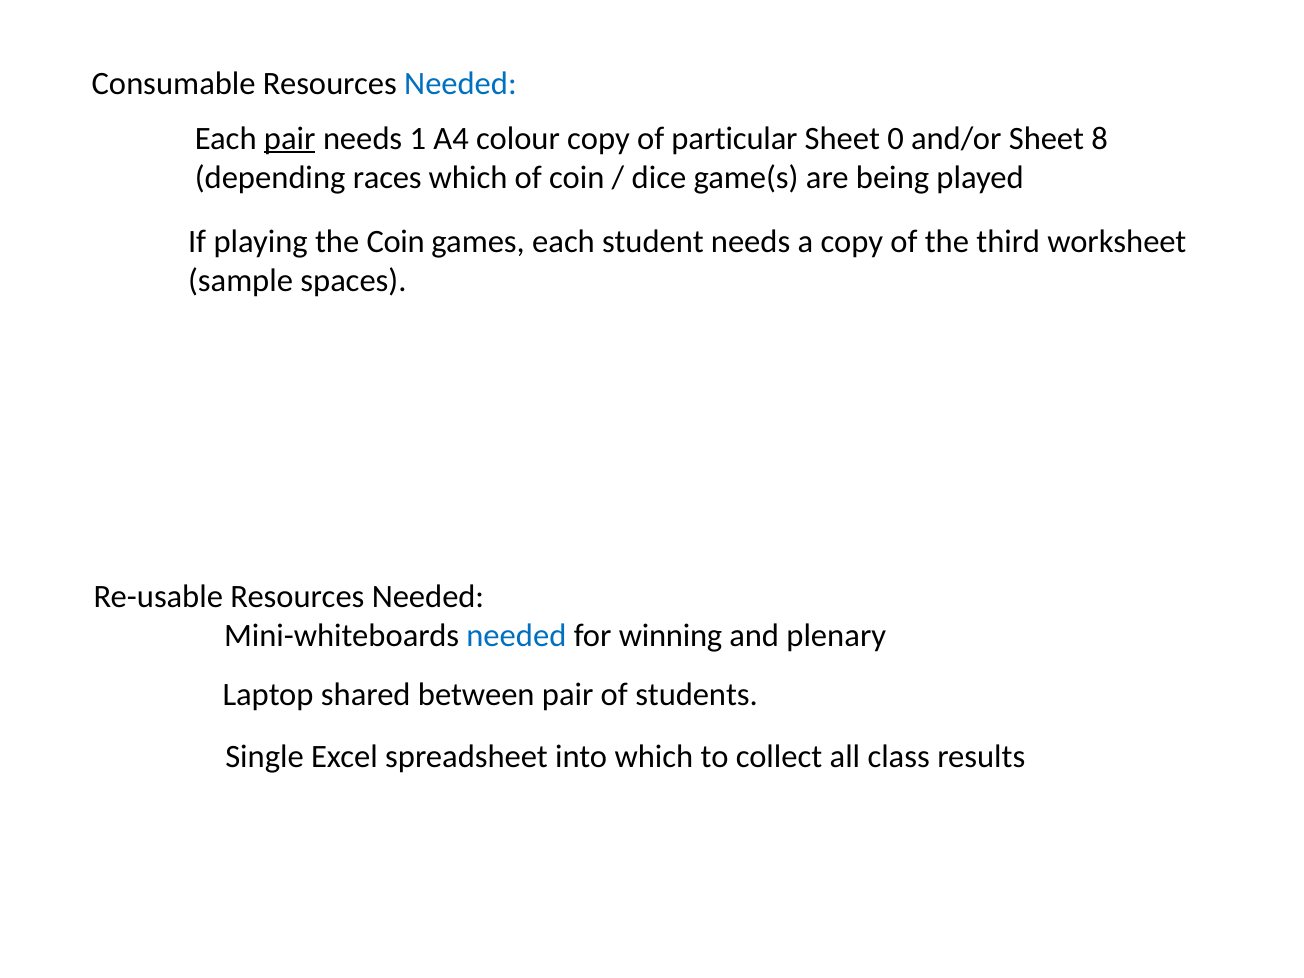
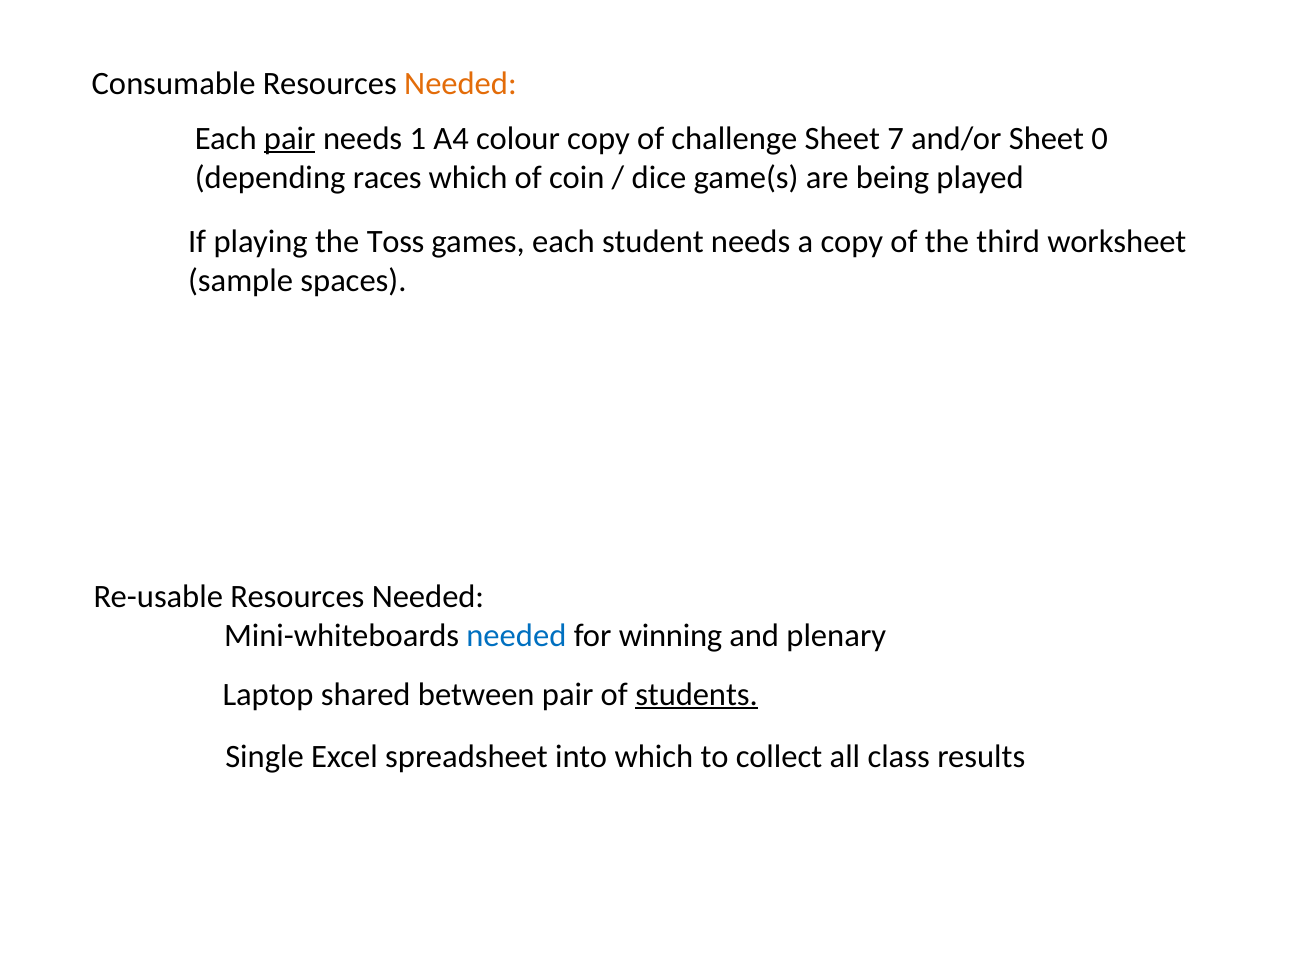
Needed colour: blue -> orange (460, 84)
particular: particular -> challenge (734, 138)
0: 0 -> 7 (896, 138)
8: 8 -> 0 (1100, 138)
the Coin: Coin -> Toss (396, 242)
students underline: none -> present (697, 694)
